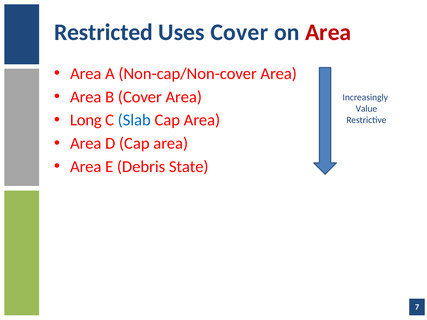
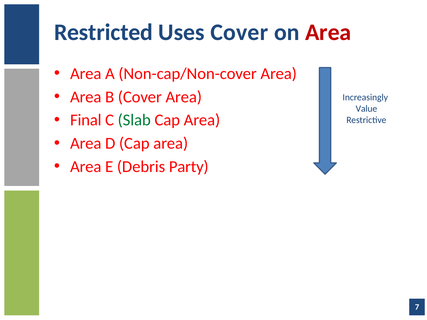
Long: Long -> Final (86, 120)
Slab colour: blue -> green (134, 120)
State: State -> Party (189, 167)
